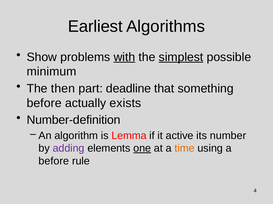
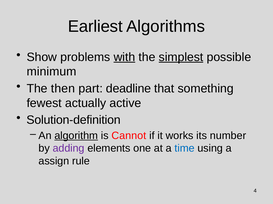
before: before -> fewest (44, 103)
exists: exists -> active (125, 103)
Number-definition: Number-definition -> Solution-definition (74, 120)
algorithm underline: none -> present (76, 136)
Lemma: Lemma -> Cannot (129, 136)
active: active -> works (180, 136)
one underline: present -> none (142, 149)
time colour: orange -> blue (185, 149)
before: before -> assign (54, 162)
